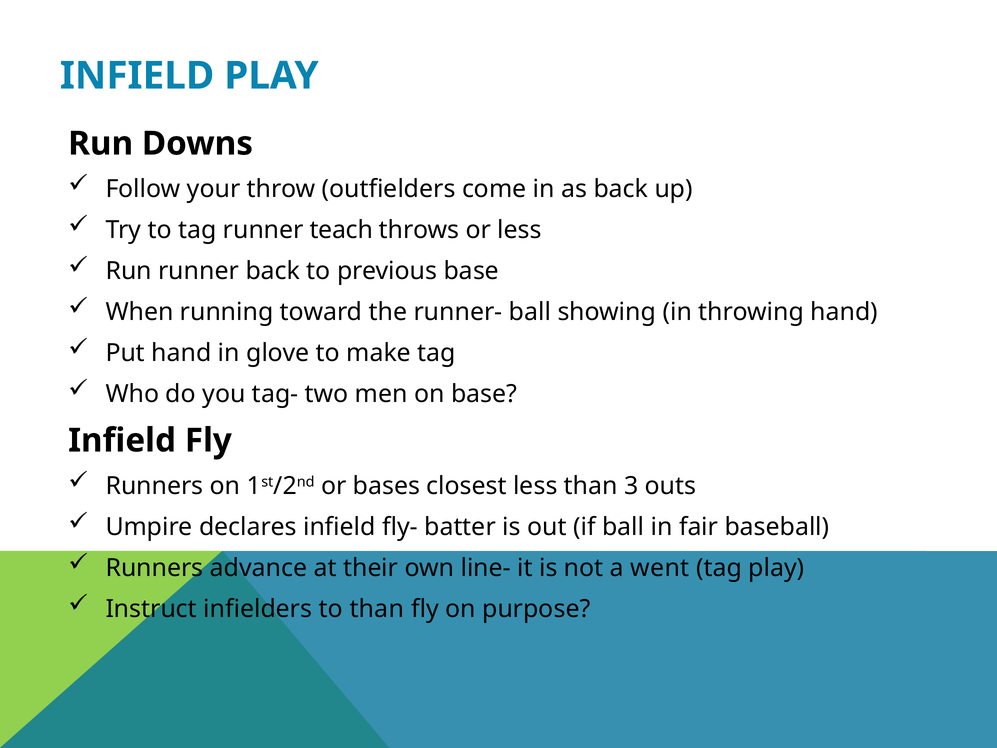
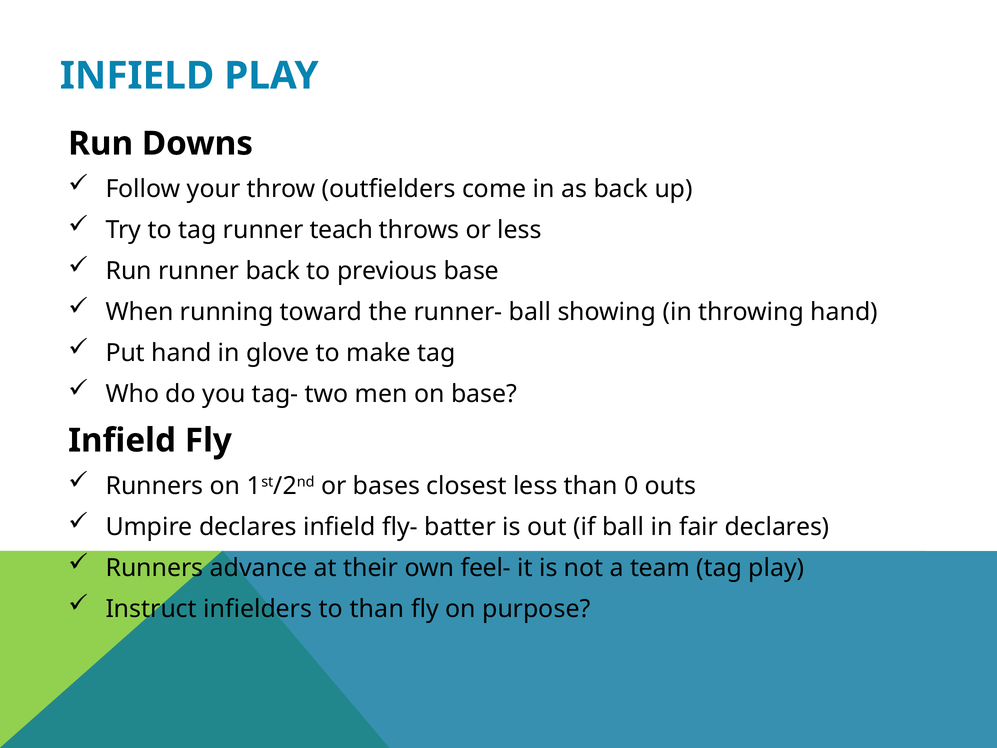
3: 3 -> 0 (631, 486)
fair baseball: baseball -> declares (777, 527)
line-: line- -> feel- (486, 568)
went: went -> team (660, 568)
